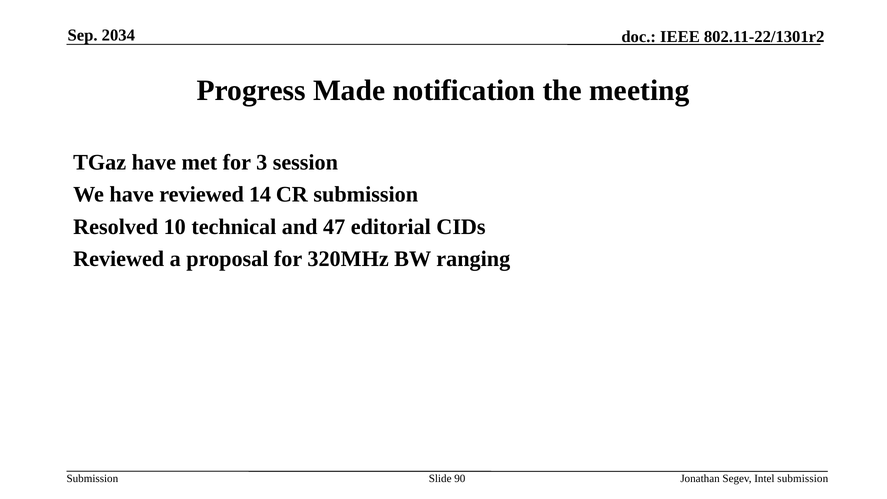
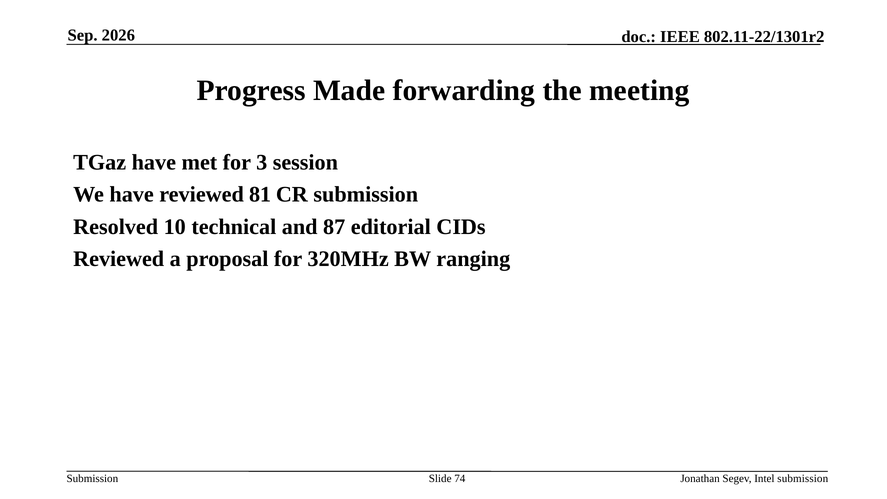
2034: 2034 -> 2026 (118, 35)
notification: notification -> forwarding (464, 91)
14: 14 -> 81 (260, 195)
47: 47 -> 87 (334, 227)
90: 90 -> 74 (460, 479)
